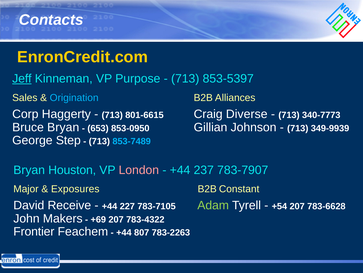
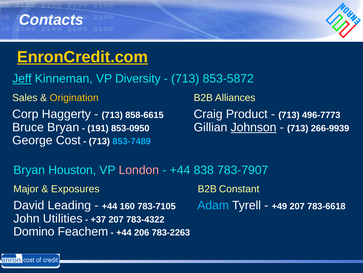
EnronCredit.com underline: none -> present (83, 57)
Purpose: Purpose -> Diversity (138, 79)
853-5397: 853-5397 -> 853-5872 (228, 79)
Origination colour: light blue -> yellow (74, 98)
801-6615: 801-6615 -> 858-6615 (144, 115)
Diverse: Diverse -> Product (247, 114)
340-7773: 340-7773 -> 496-7773 (321, 115)
653: 653 -> 191 (98, 128)
Johnson underline: none -> present (254, 127)
349-9939: 349-9939 -> 266-9939 (330, 128)
Step: Step -> Cost (68, 140)
237: 237 -> 838 (204, 170)
Receive: Receive -> Leading (69, 205)
227: 227 -> 160 (127, 206)
Adam colour: light green -> light blue (213, 205)
+54: +54 -> +49 (279, 206)
783-6628: 783-6628 -> 783-6618 (326, 206)
Makers: Makers -> Utilities (63, 218)
+69: +69 -> +37 (98, 219)
Frontier: Frontier -> Domino (34, 231)
807: 807 -> 206 (142, 232)
